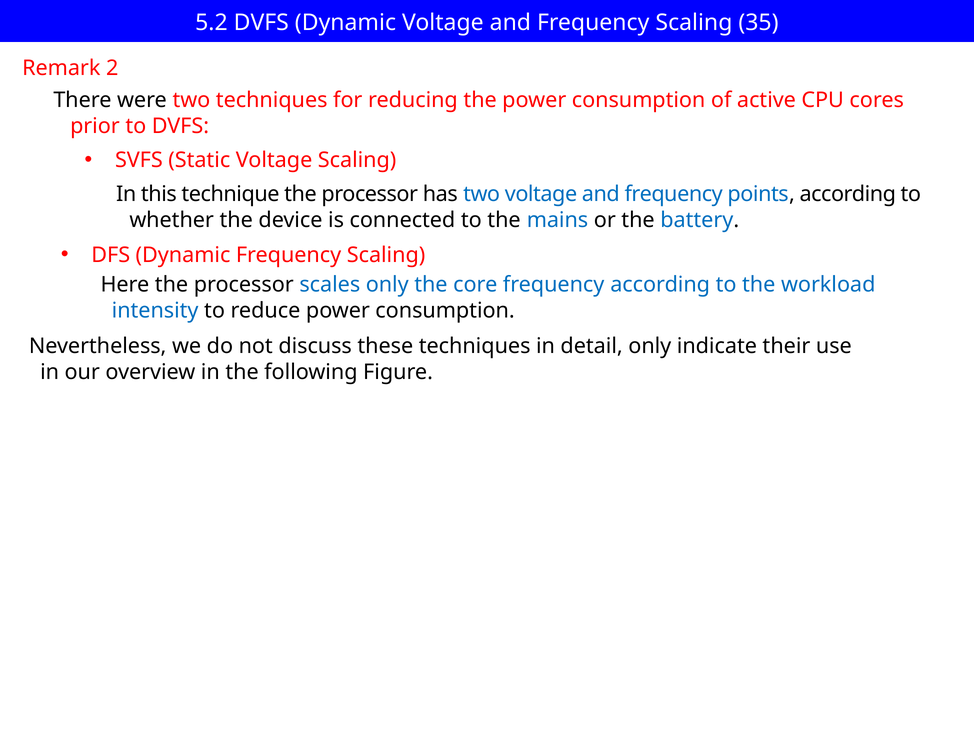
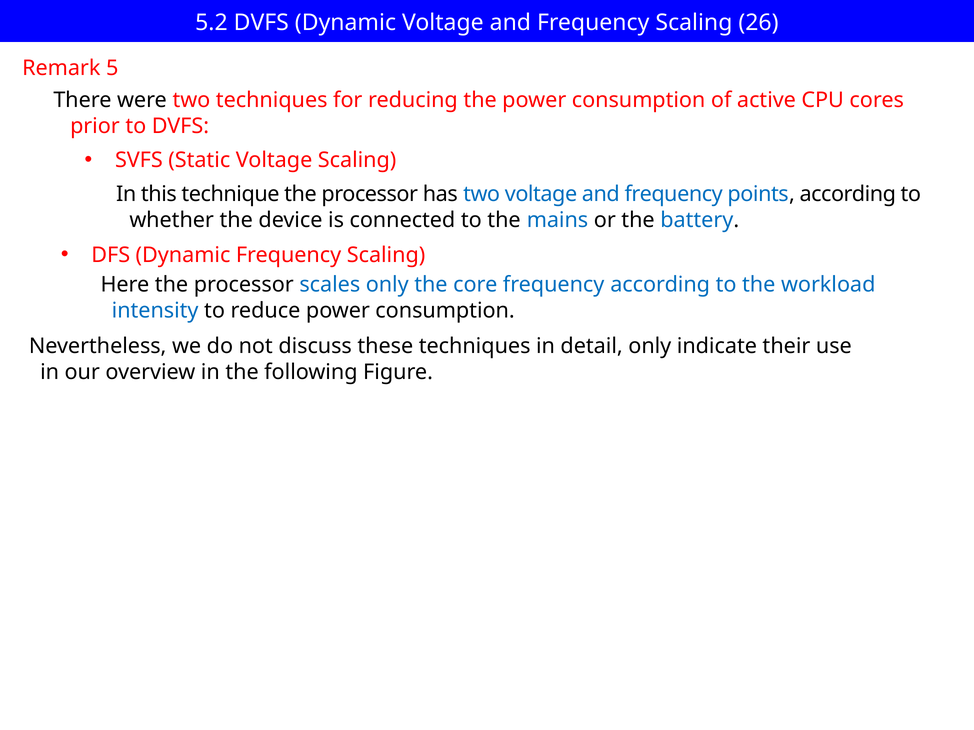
35: 35 -> 26 (758, 23)
2: 2 -> 5 (112, 68)
